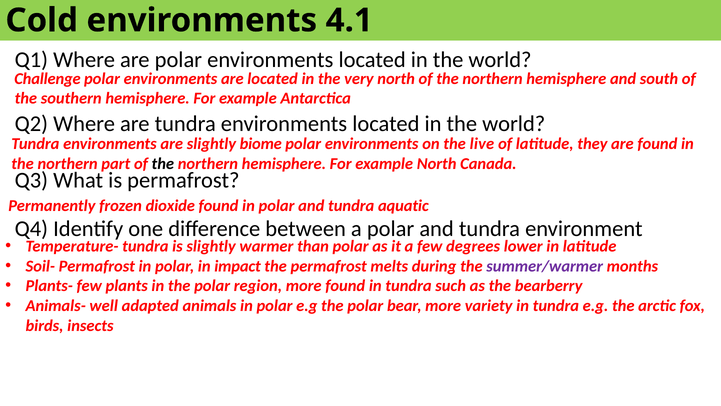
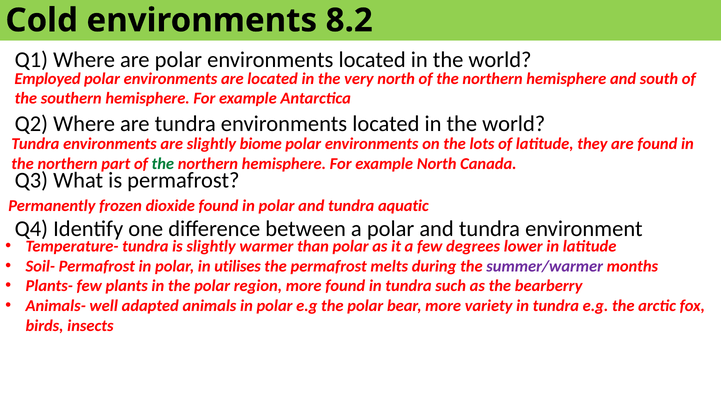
4.1: 4.1 -> 8.2 (349, 20)
Challenge: Challenge -> Employed (48, 79)
live: live -> lots (482, 144)
the colour: black -> green (163, 163)
impact: impact -> utilises (238, 266)
